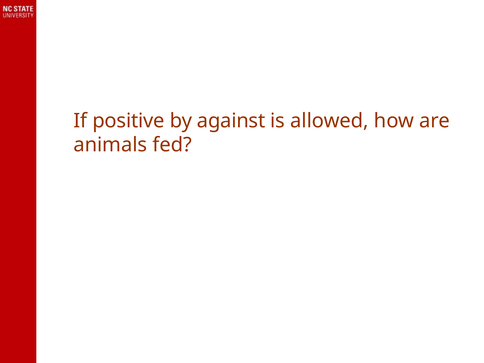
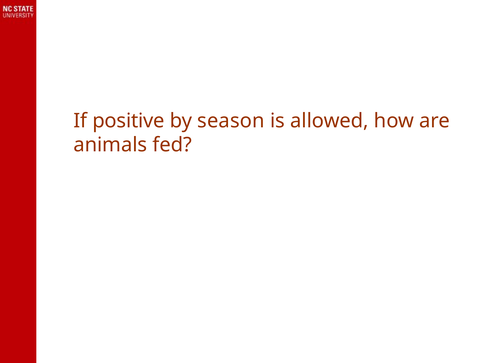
against: against -> season (231, 121)
